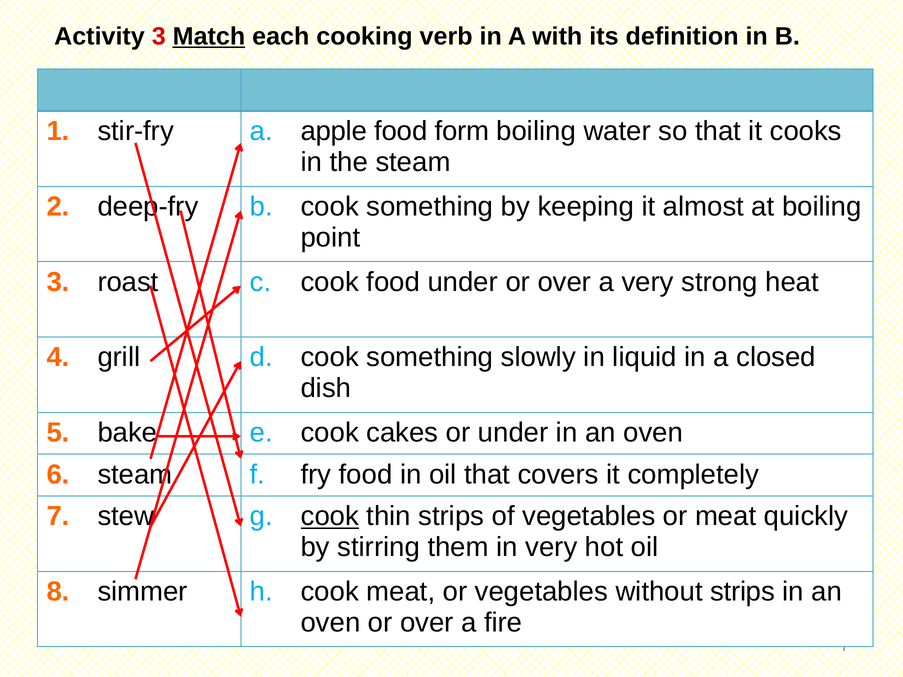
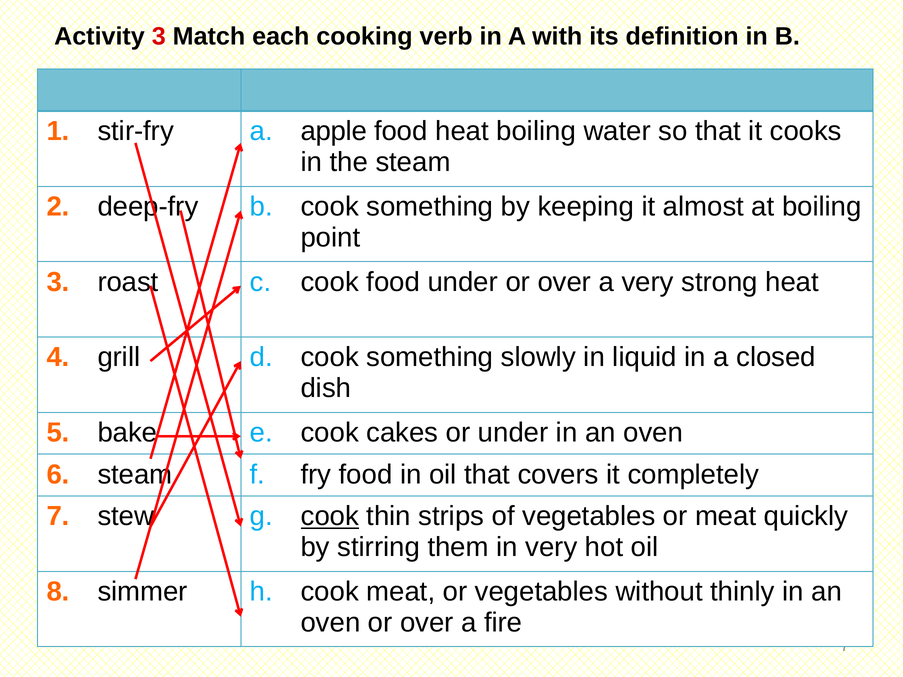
Match underline: present -> none (209, 36)
food form: form -> heat (462, 131)
without strips: strips -> thinly (742, 592)
